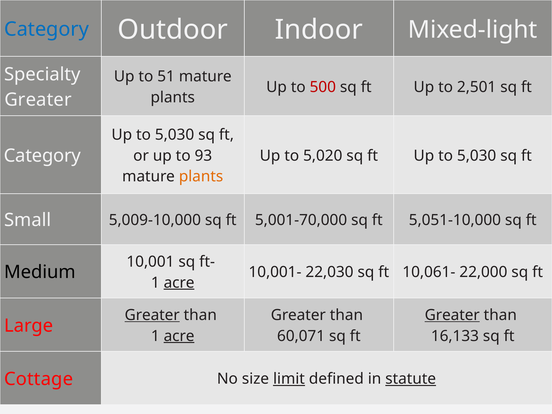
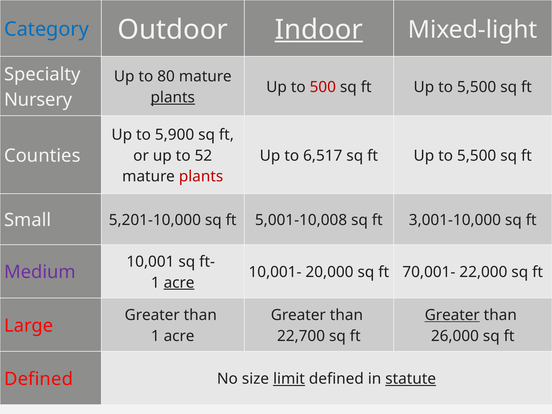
Indoor underline: none -> present (319, 30)
51: 51 -> 80 (166, 76)
2,501: 2,501 -> 5,500 (477, 87)
plants underline: none -> present (173, 97)
Greater: Greater -> Nursery (38, 100)
5,030: 5,030 -> 5,900 (175, 135)
Category: Category -> Counties (42, 156)
93: 93 -> 52 (203, 156)
5,020: 5,020 -> 6,517 (323, 156)
5,030: 5,030 -> 5,500 (477, 156)
plants colour: orange -> red (201, 177)
5,009-10,000: 5,009-10,000 -> 5,201-10,000 (155, 220)
5,001-70,000: 5,001-70,000 -> 5,001-10,008 (301, 220)
5,051-10,000: 5,051-10,000 -> 3,001-10,000 (455, 220)
Medium colour: black -> purple (40, 272)
22,030: 22,030 -> 20,000 (329, 272)
10,061-: 10,061- -> 70,001- (429, 272)
Greater underline: present -> none (152, 315)
acre underline: present -> none (179, 336)
60,071: 60,071 -> 22,700 (301, 336)
16,133: 16,133 -> 26,000 (455, 336)
Cottage: Cottage -> Defined (39, 379)
